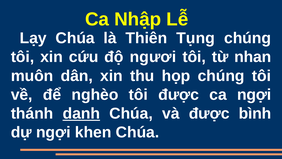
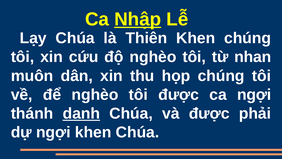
Nhập underline: none -> present (138, 19)
Thiên Tụng: Tụng -> Khen (196, 38)
độ ngươi: ngươi -> nghèo (153, 57)
bình: bình -> phải (255, 113)
